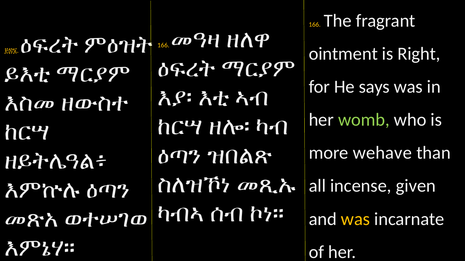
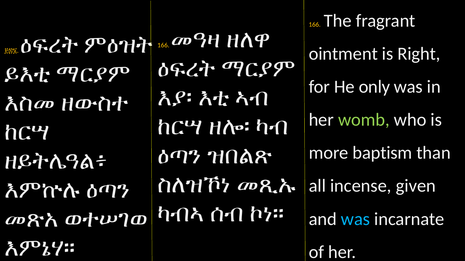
says: says -> only (374, 87)
wehave: wehave -> baptism (382, 153)
was colour: yellow -> light blue (355, 219)
